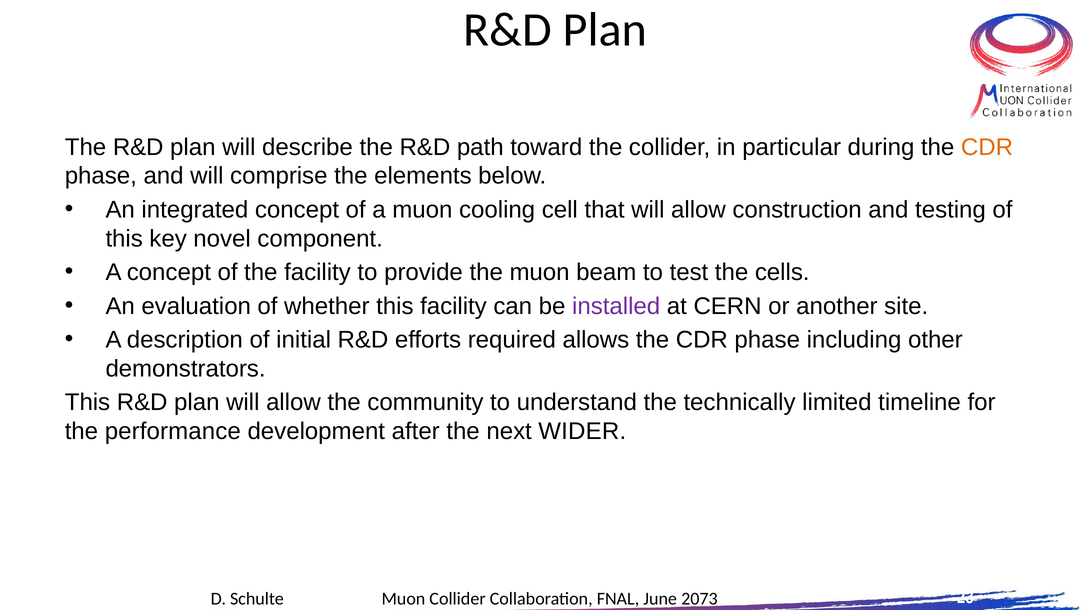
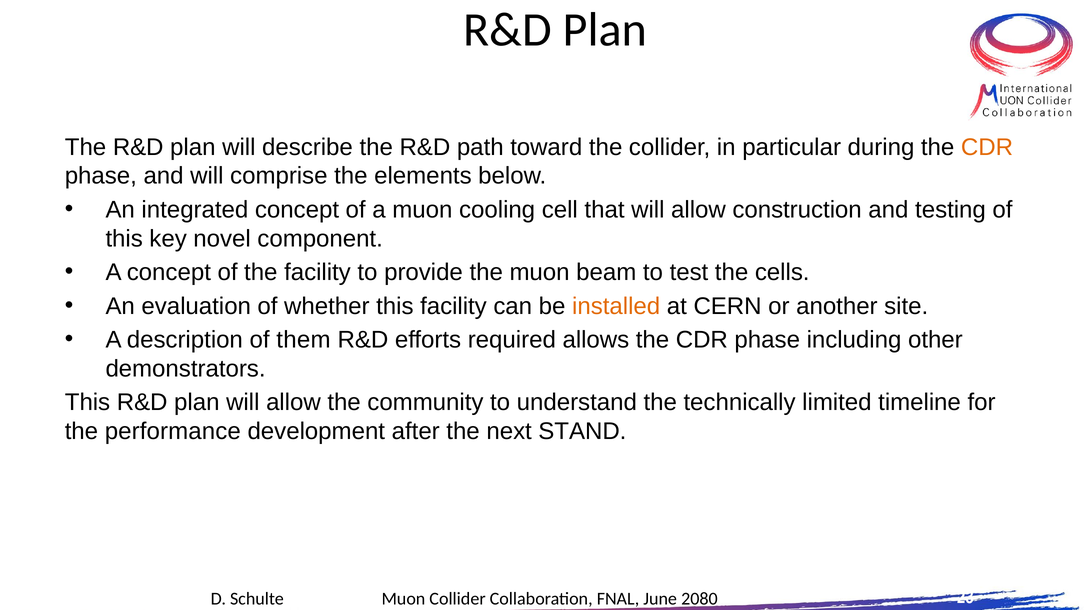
installed colour: purple -> orange (616, 306)
initial: initial -> them (303, 340)
WIDER: WIDER -> STAND (582, 431)
2073: 2073 -> 2080 (699, 599)
